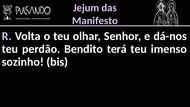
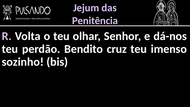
Manifesto: Manifesto -> Penitência (95, 21)
terá: terá -> cruz (117, 49)
